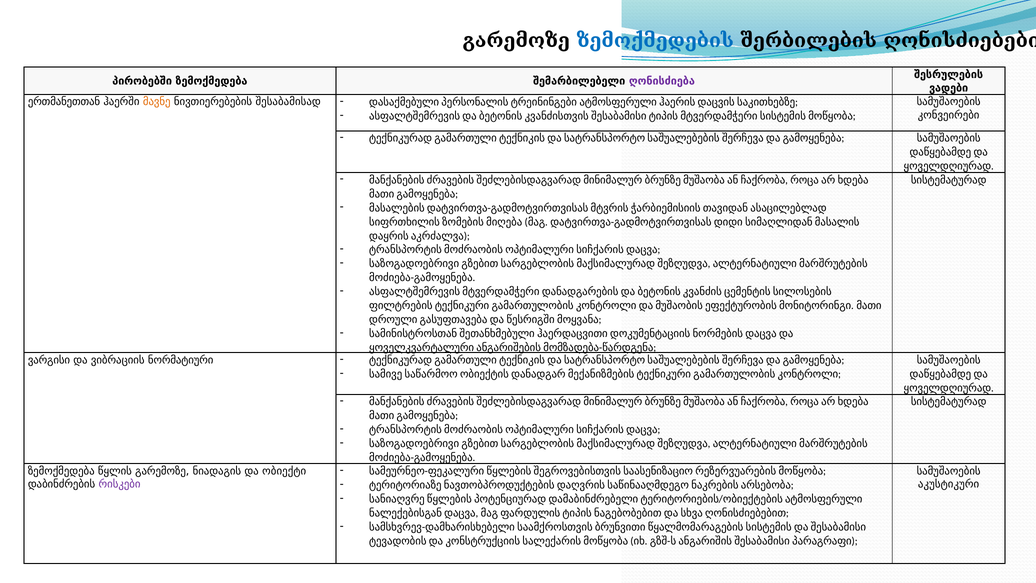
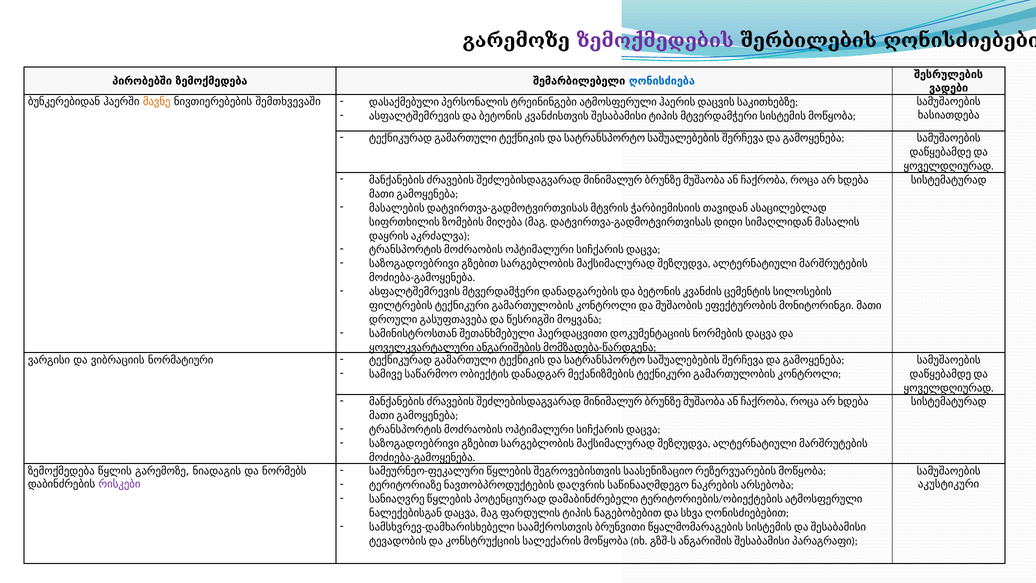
ზემოქმედების colour: blue -> purple (655, 41)
ღონისძიება colour: purple -> blue (662, 81)
ერთმანეთთან: ერთმანეთთან -> ბუნკერებიდან (64, 102)
შესაბამისად: შესაბამისად -> შემთხვევაში (288, 102)
კონვეირები: კონვეირები -> ხასიათდება (949, 115)
ობიექტი: ობიექტი -> ნორმებს (284, 471)
